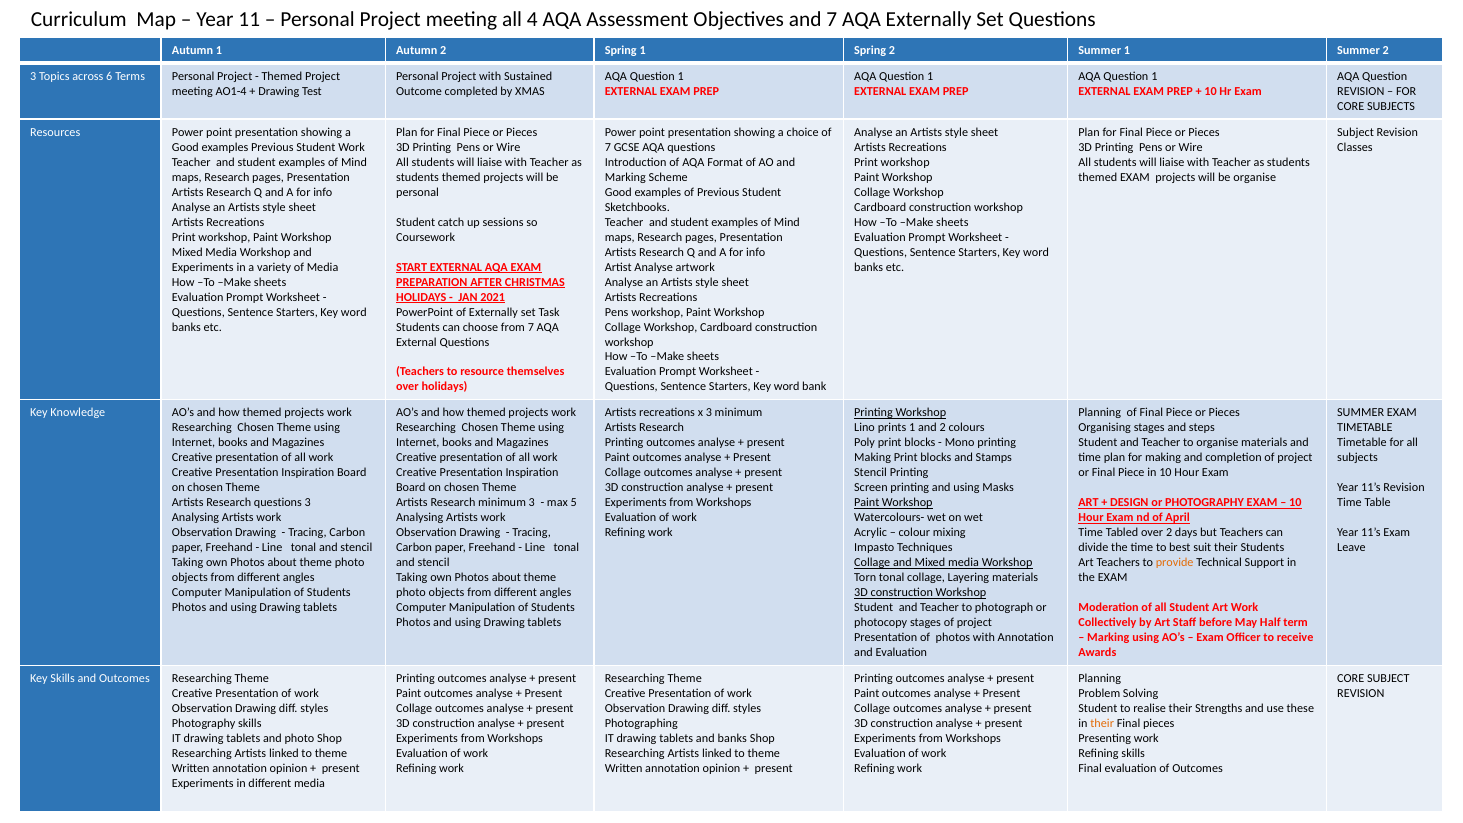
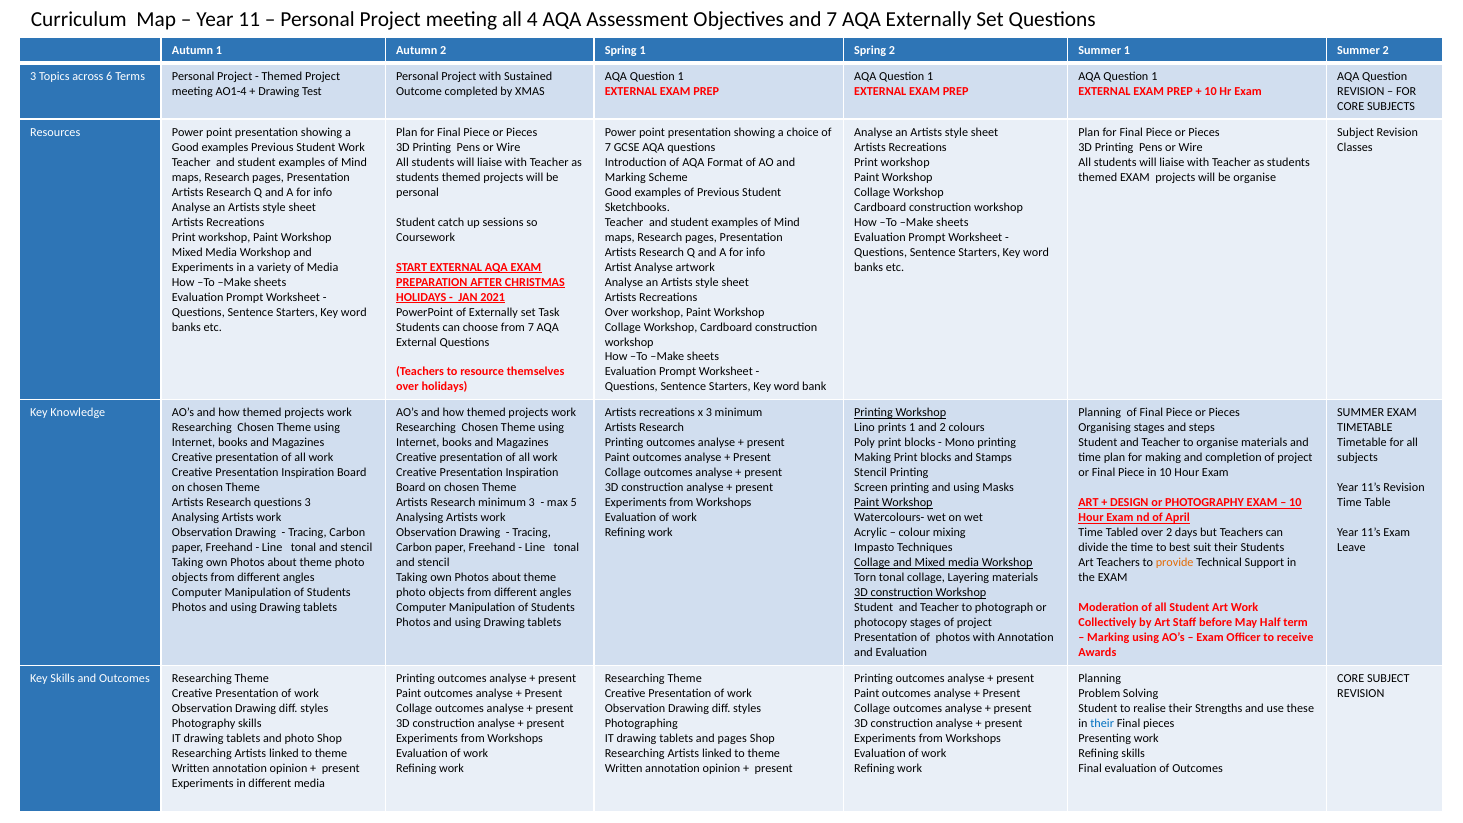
Pens: Pens -> Over (617, 312)
their colour: orange -> blue (1102, 724)
and banks: banks -> pages (732, 739)
